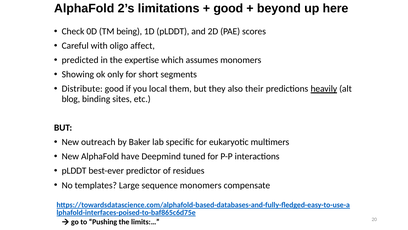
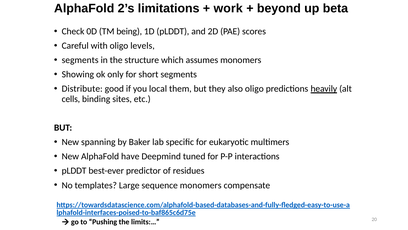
good: good -> work (228, 8)
here: here -> beta (335, 8)
affect: affect -> levels (143, 46)
predicted: predicted -> segments (80, 60)
expertise: expertise -> structure (142, 60)
also their: their -> oligo (254, 89)
blog: blog -> cells (71, 99)
outreach: outreach -> spanning (98, 142)
